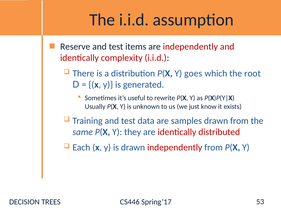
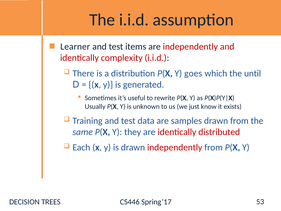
Reserve: Reserve -> Learner (75, 47)
root: root -> until (253, 73)
